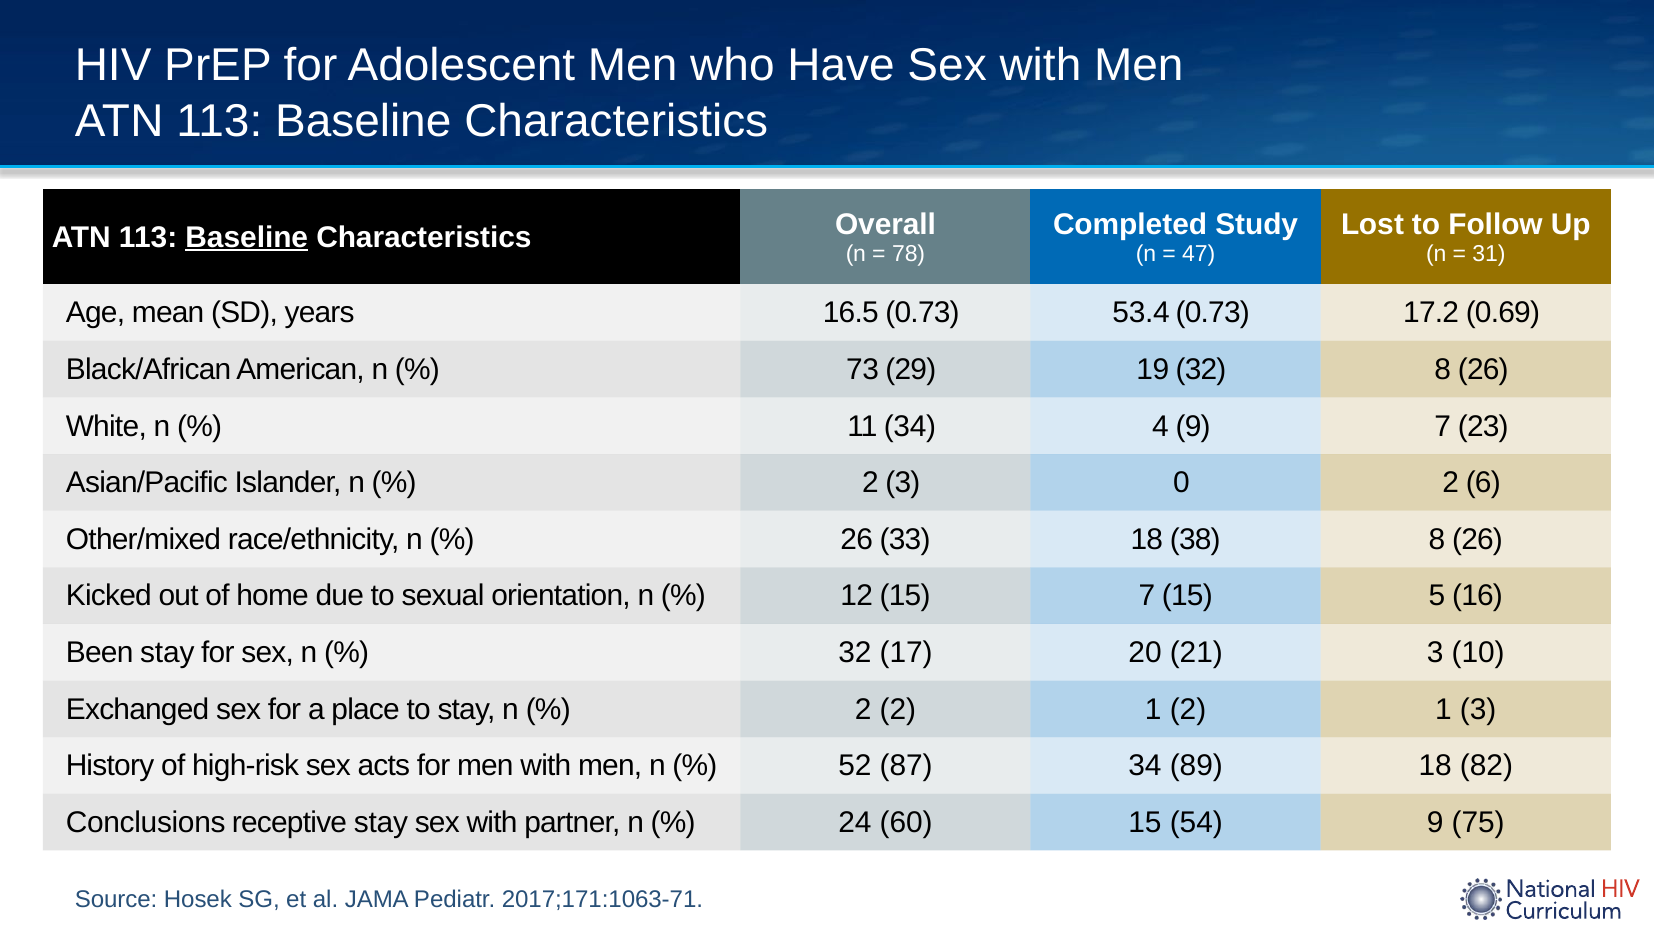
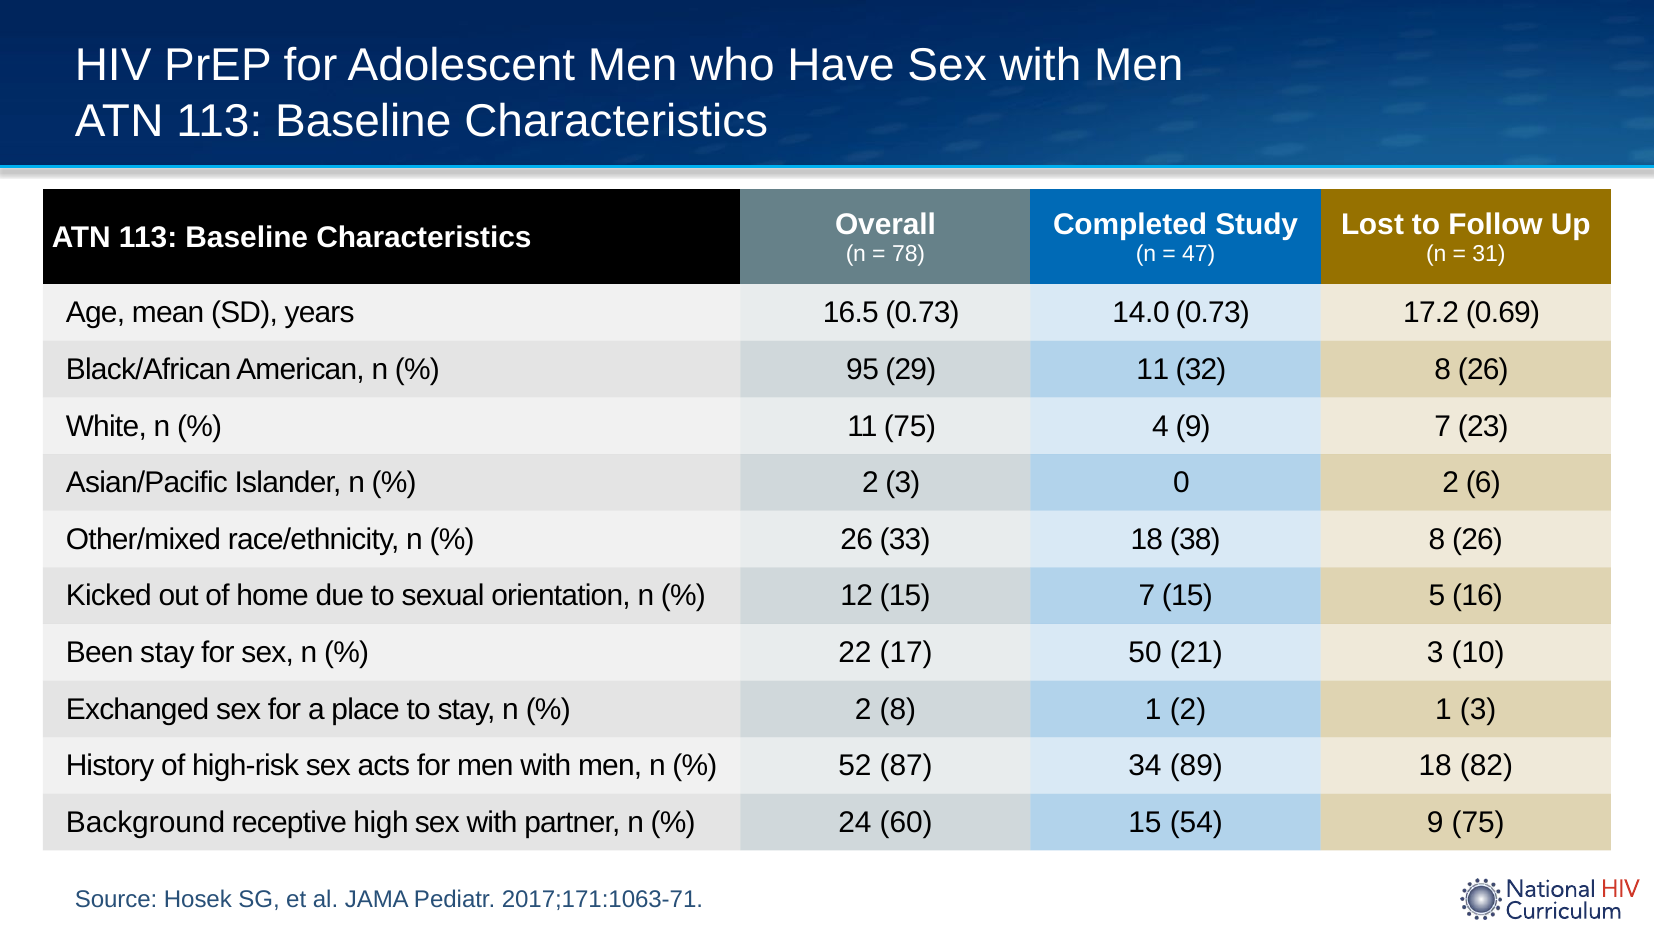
Baseline underline: present -> none (247, 237)
53.4: 53.4 -> 14.0 (1141, 313)
73: 73 -> 95 (863, 370)
29 19: 19 -> 11 (1153, 370)
11 34: 34 -> 75 (910, 426)
32: 32 -> 22 (855, 653)
20: 20 -> 50 (1145, 653)
2 2: 2 -> 8 (898, 710)
Conclusions: Conclusions -> Background (146, 823)
receptive stay: stay -> high (381, 823)
